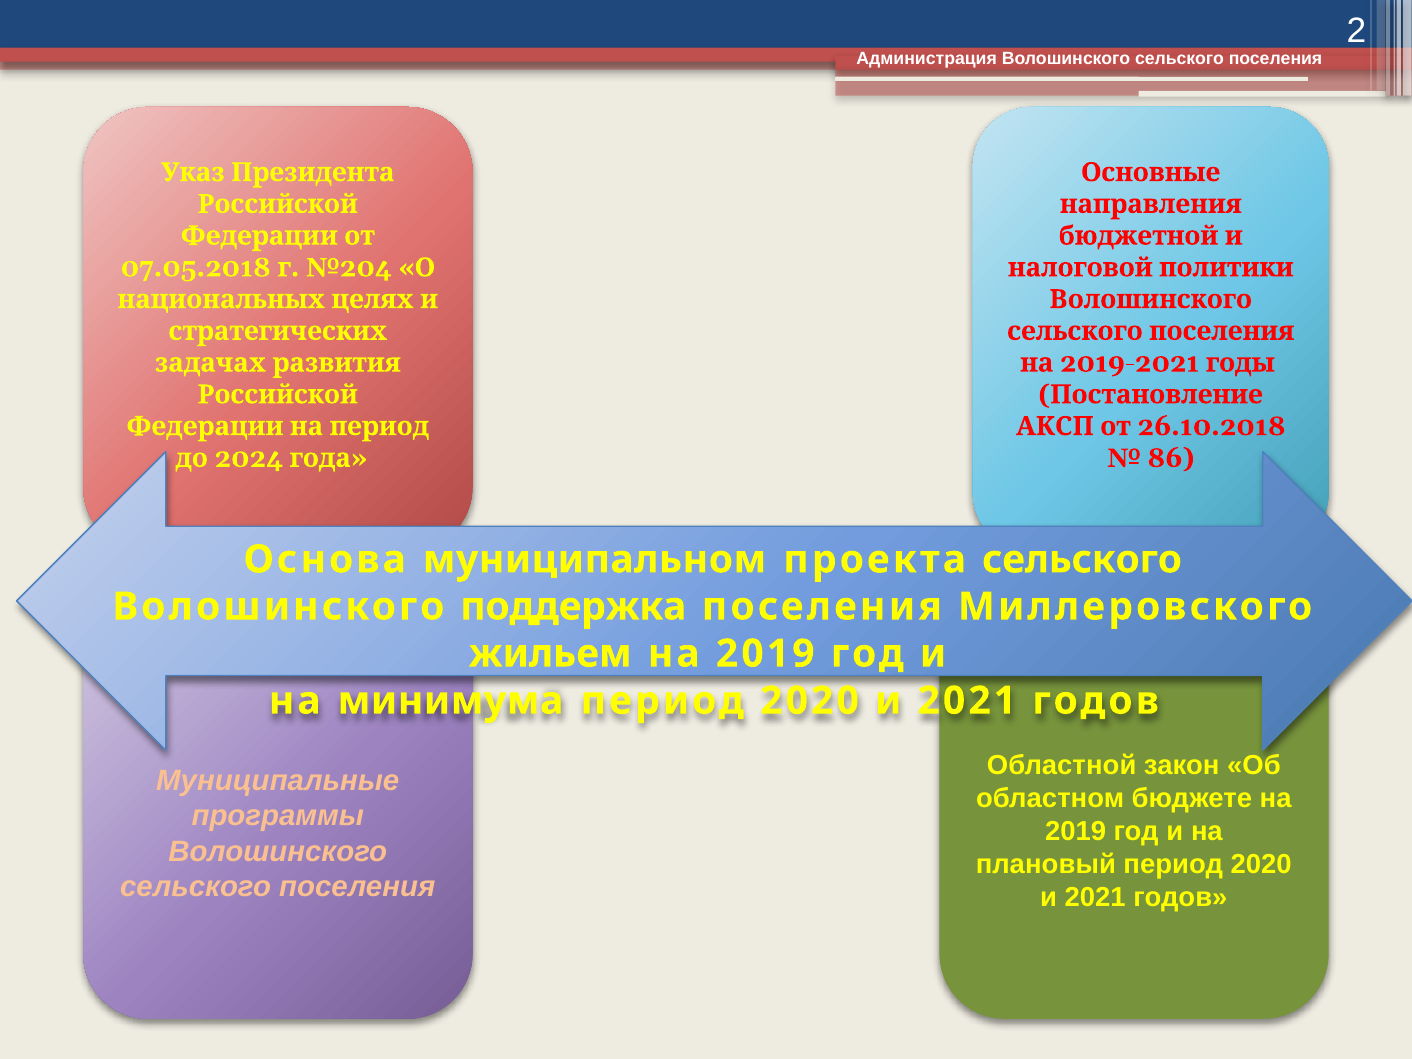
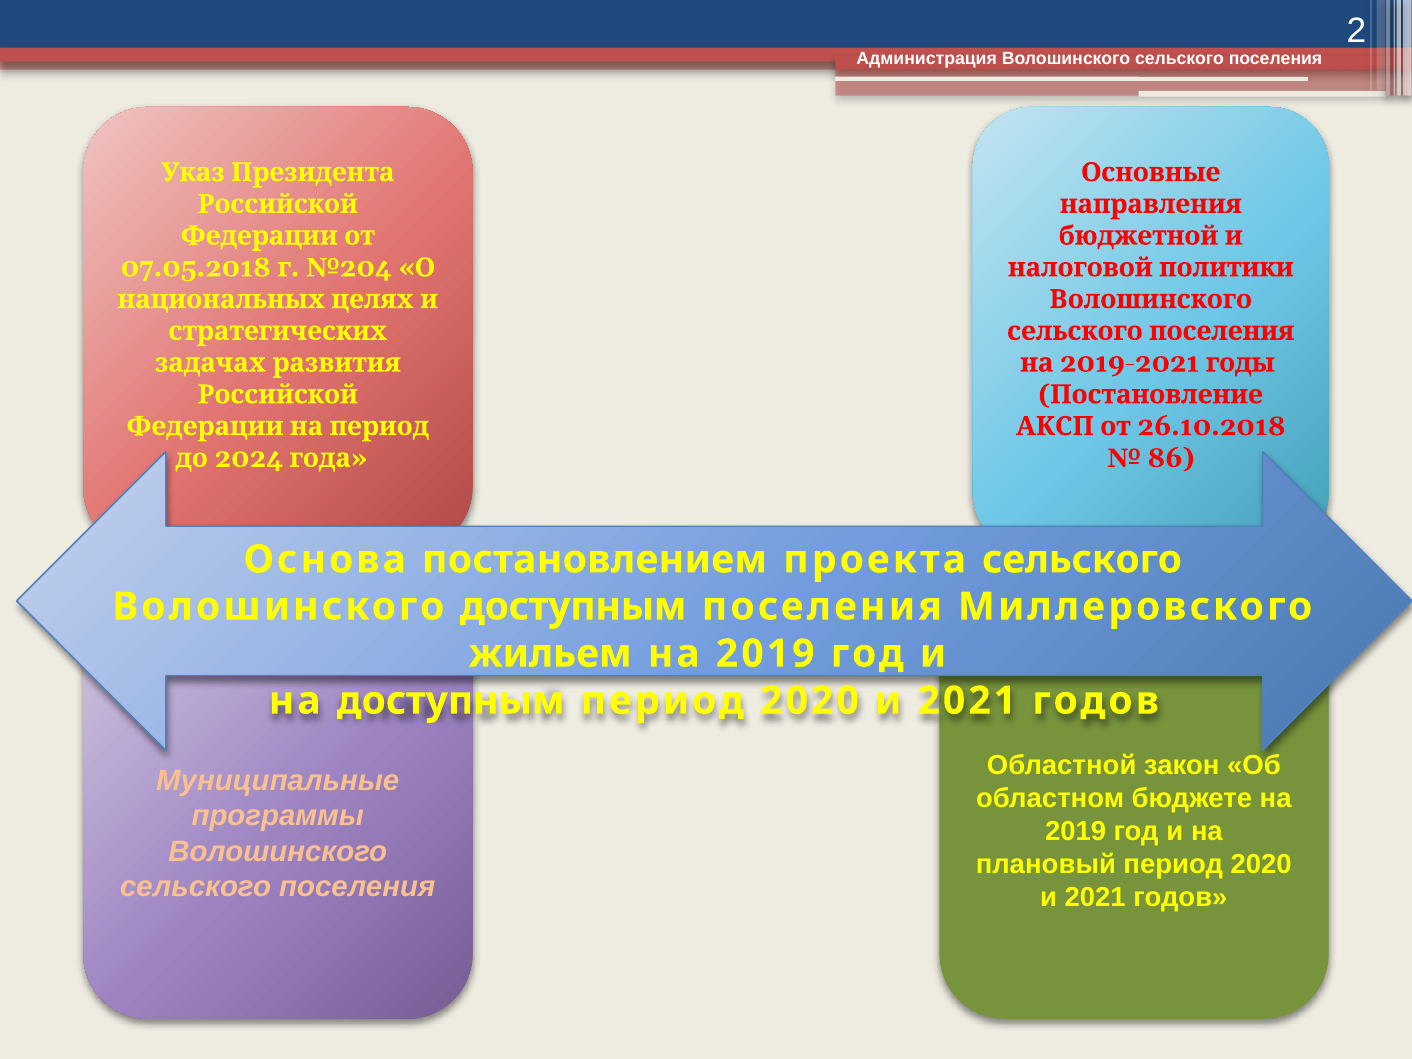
муниципальном: муниципальном -> постановлением (595, 560)
Волошинского поддержка: поддержка -> доступным (573, 607)
на минимума: минимума -> доступным (451, 701)
